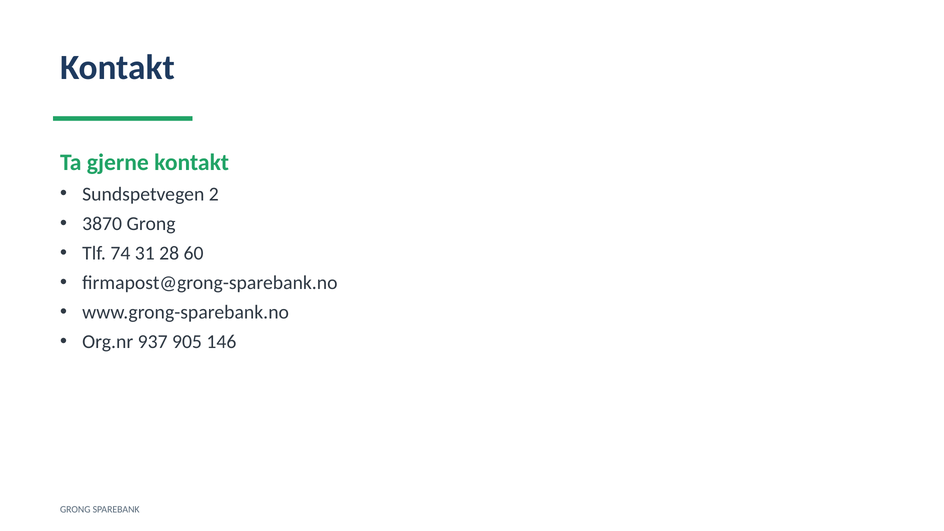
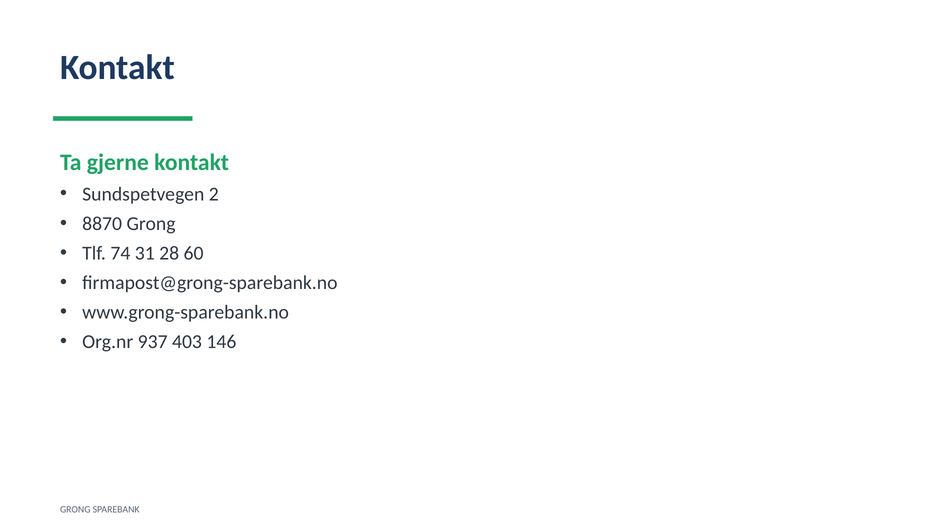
3870: 3870 -> 8870 (102, 224)
905: 905 -> 403 (187, 342)
